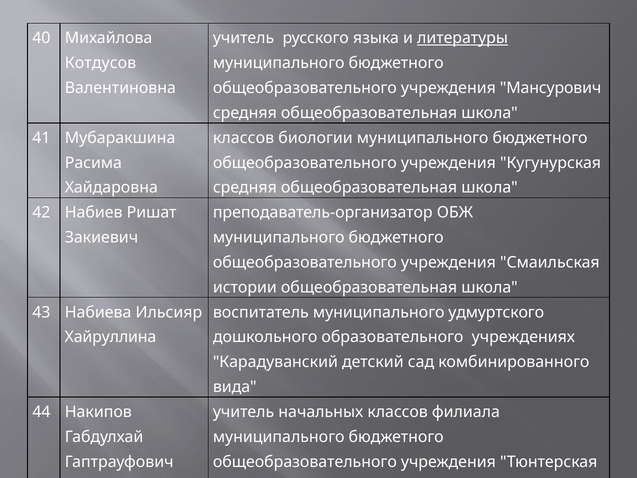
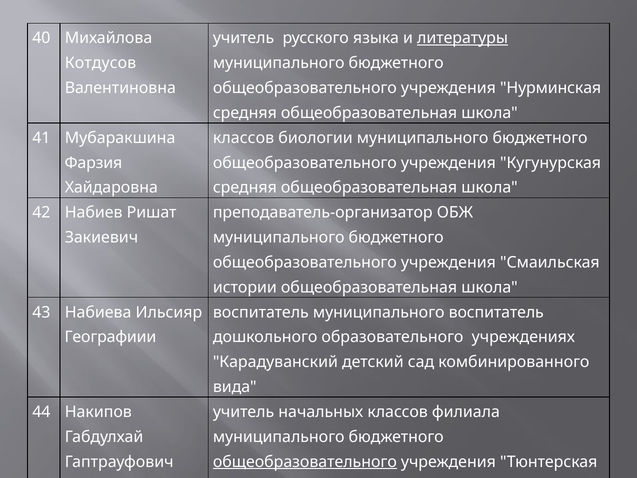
Мансурович: Мансурович -> Нурминская (551, 88)
Расима: Расима -> Фарзия (93, 163)
муниципального удмуртского: удмуртского -> воспитатель (496, 312)
Хайруллина: Хайруллина -> Географиии (110, 337)
общеобразовательного underline: none -> present (305, 462)
